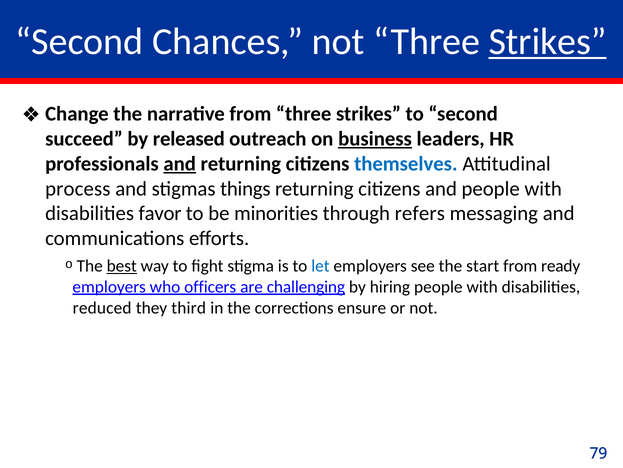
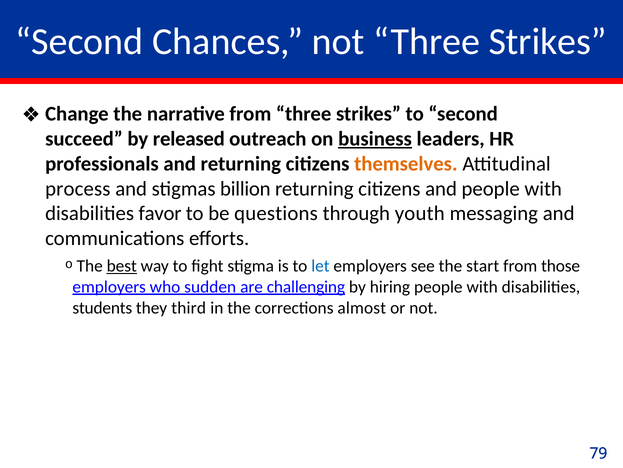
Strikes underline: present -> none (548, 42)
and underline: present -> none (180, 163)
themselves colour: blue -> orange (406, 163)
things: things -> billion (245, 188)
minorities: minorities -> questions (276, 213)
refers: refers -> youth (420, 213)
ready: ready -> those (561, 266)
officers: officers -> sudden (210, 286)
reduced: reduced -> students (102, 308)
ensure: ensure -> almost (362, 308)
